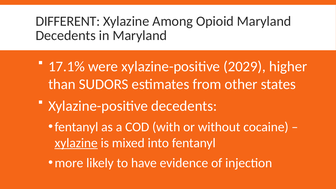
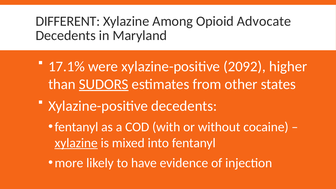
Opioid Maryland: Maryland -> Advocate (264, 21)
2029: 2029 -> 2092 (245, 67)
SUDORS underline: none -> present (104, 84)
